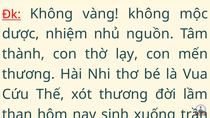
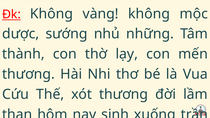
nhiệm: nhiệm -> sướng (67, 34)
nguồn: nguồn -> những (150, 34)
